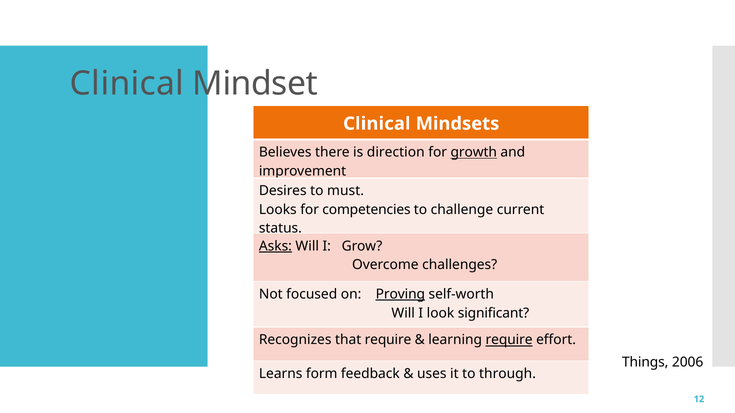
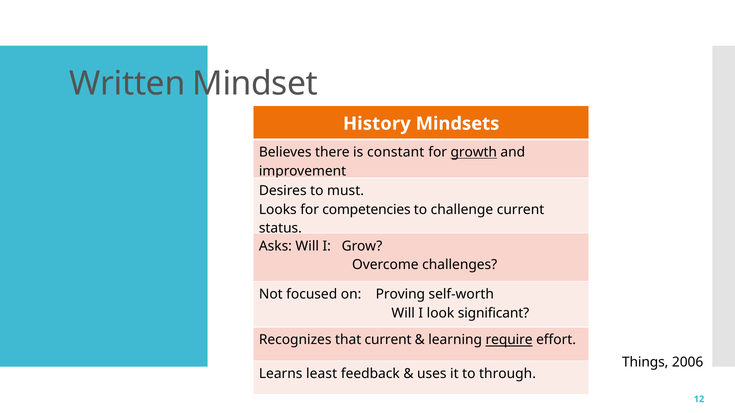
Clinical: Clinical -> Written (127, 84)
Clinical: Clinical -> History (377, 124)
direction: direction -> constant (396, 153)
Asks underline: present -> none (275, 246)
Proving underline: present -> none (400, 295)
that require: require -> current (388, 340)
form: form -> least (322, 374)
